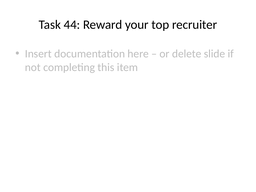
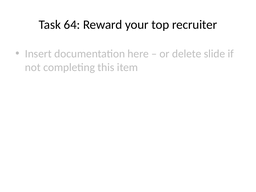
44: 44 -> 64 (72, 25)
